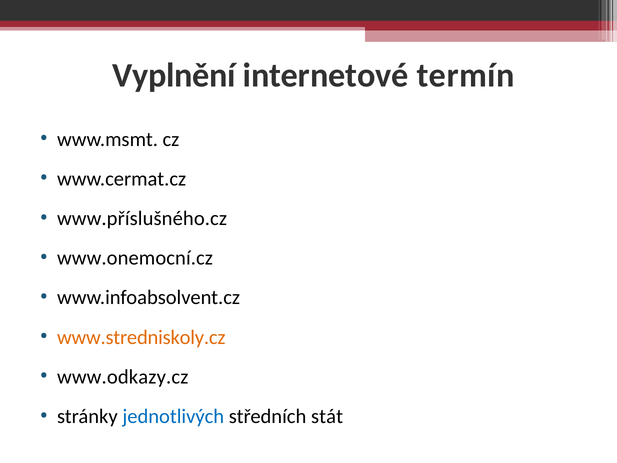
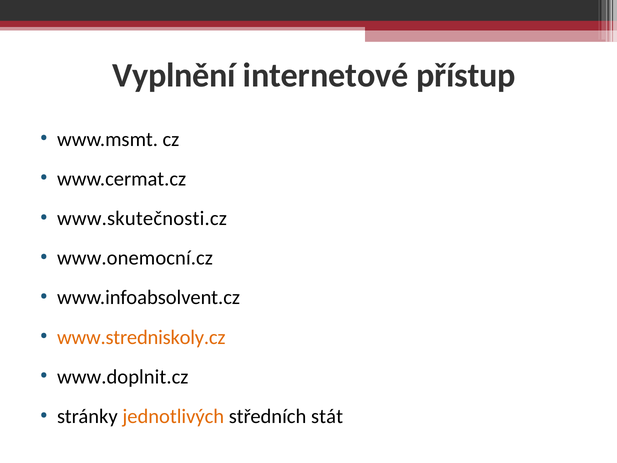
termín: termín -> přístup (466, 75)
www.příslušného.cz: www.příslušného.cz -> www.skutečnosti.cz (142, 218)
www.odkazy.cz: www.odkazy.cz -> www.doplnit.cz (123, 377)
jednotlivých colour: blue -> orange (173, 416)
